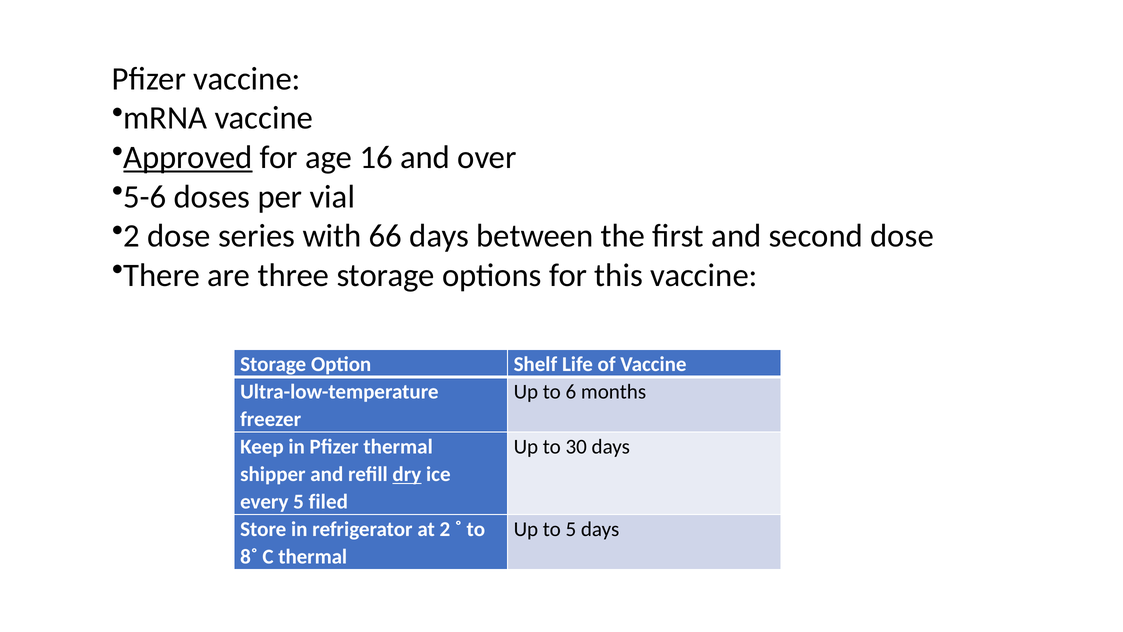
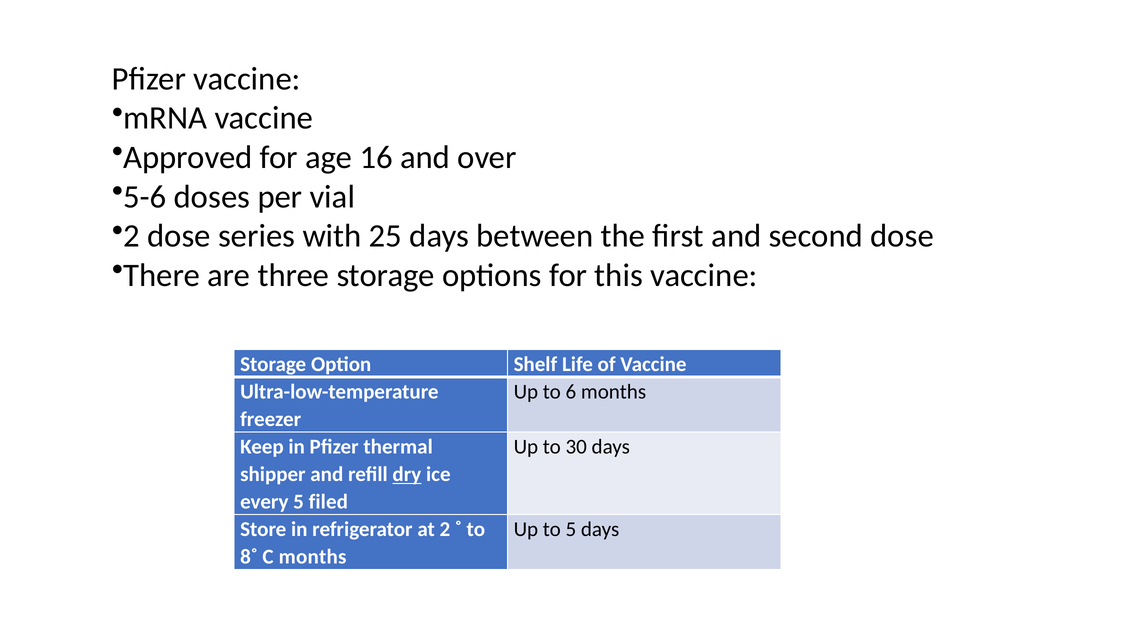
Approved underline: present -> none (188, 157)
66: 66 -> 25 (385, 236)
C thermal: thermal -> months (313, 557)
